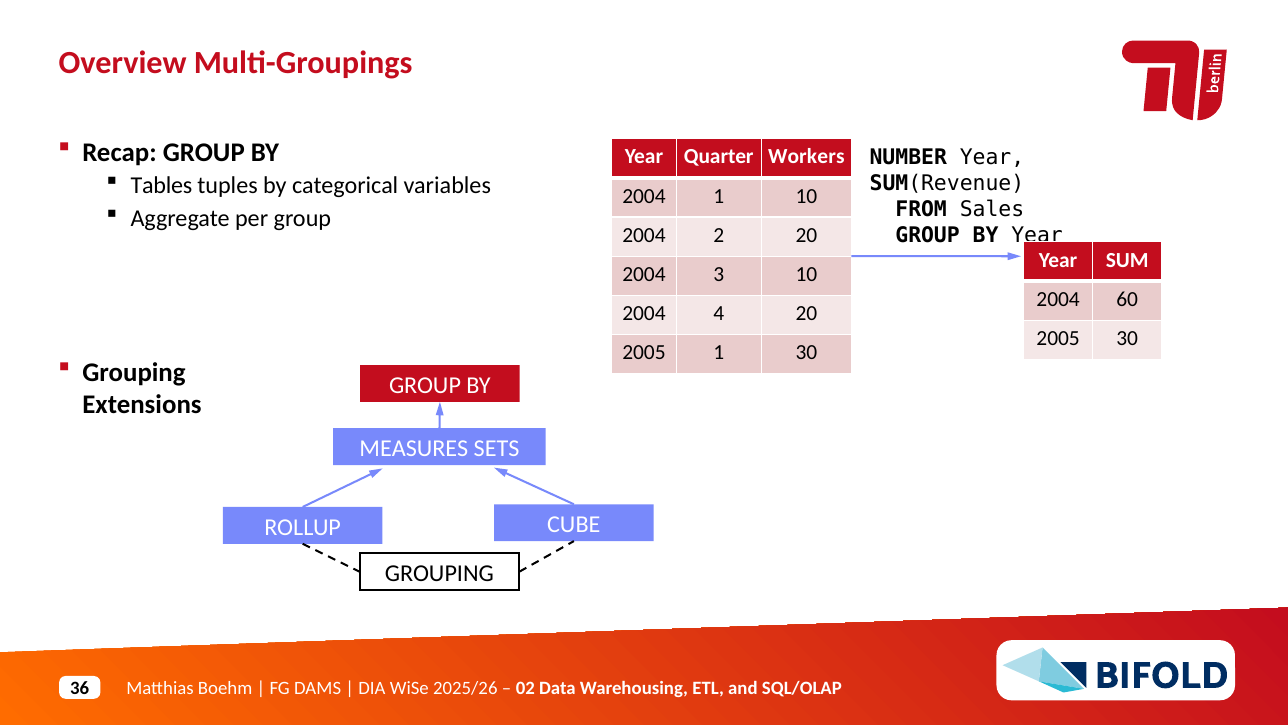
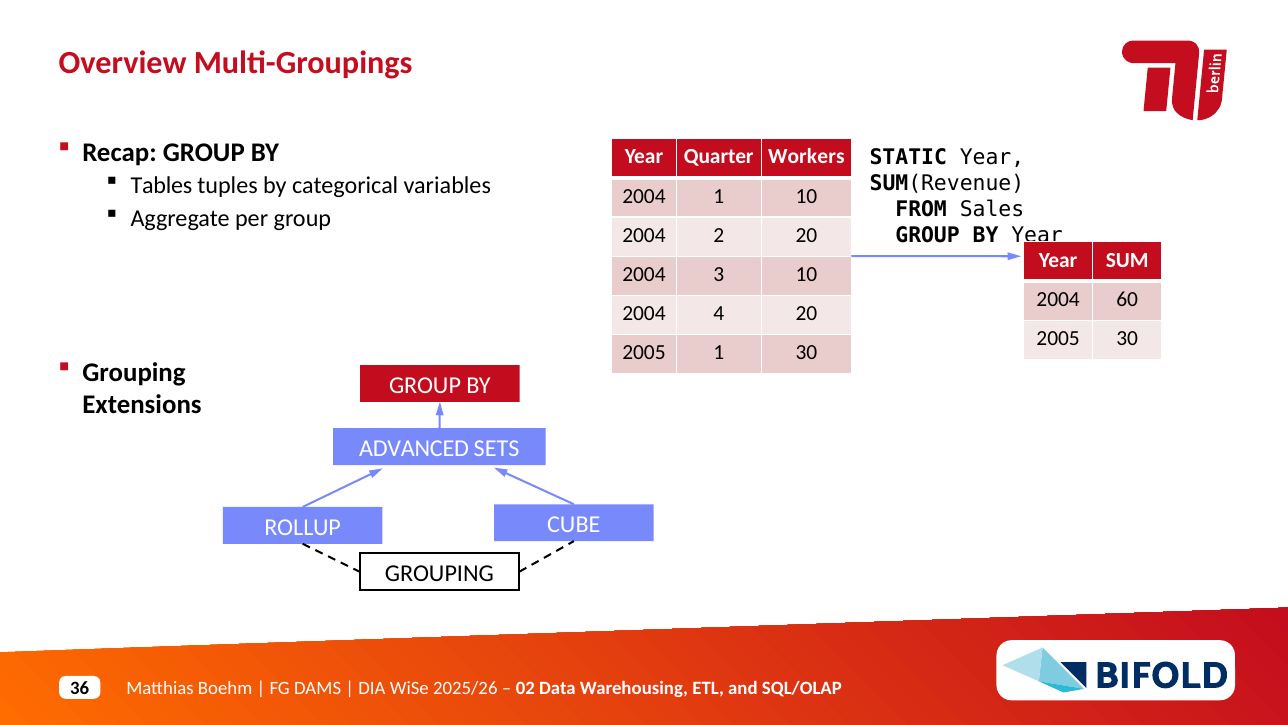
NUMBER: NUMBER -> STATIC (908, 158)
MEASURES: MEASURES -> ADVANCED (414, 448)
